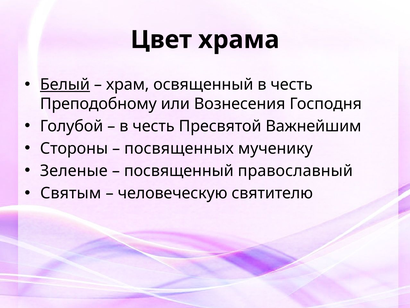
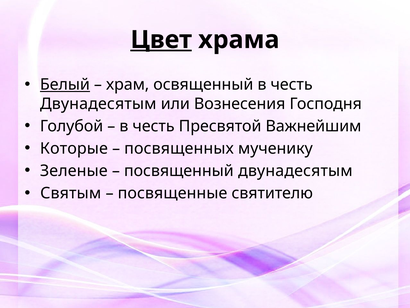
Цвет underline: none -> present (161, 40)
Преподобному: Преподобному -> Двунадесятым (98, 104)
Стороны: Стороны -> Которые (74, 148)
посвященный православный: православный -> двунадесятым (295, 171)
человеческую: человеческую -> посвященные (173, 193)
